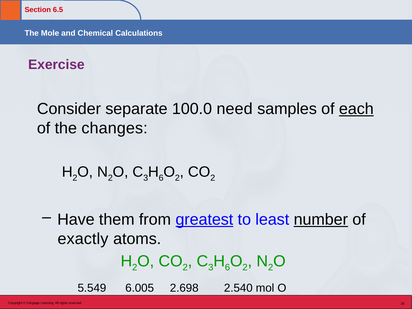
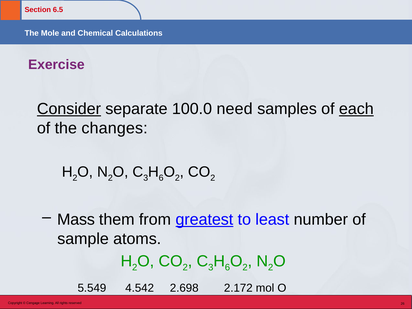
Consider underline: none -> present (69, 109)
Have: Have -> Mass (76, 220)
number underline: present -> none (321, 220)
exactly: exactly -> sample (83, 239)
6.005: 6.005 -> 4.542 (140, 288)
2.540: 2.540 -> 2.172 (238, 288)
